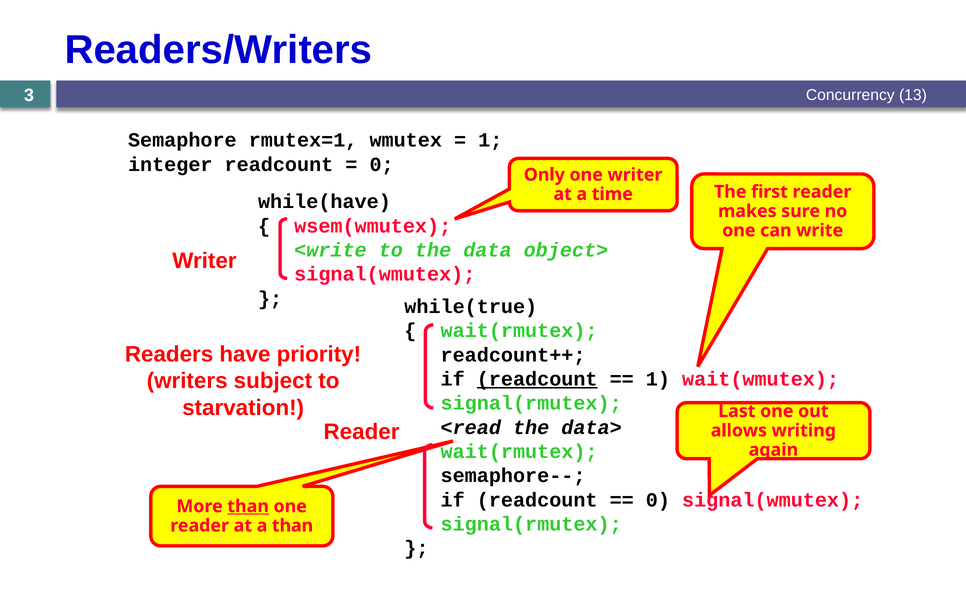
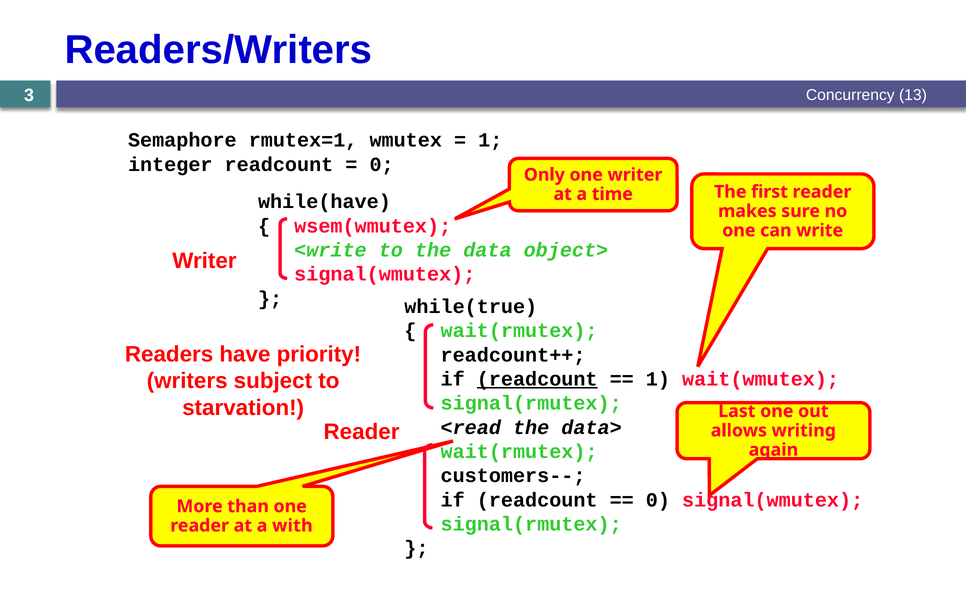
semaphore--: semaphore-- -> customers-- (513, 476)
than underline: present -> none (248, 506)
a than: than -> with (292, 525)
